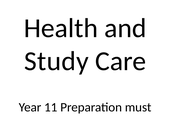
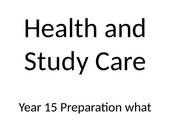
11: 11 -> 15 (51, 108)
must: must -> what (138, 108)
